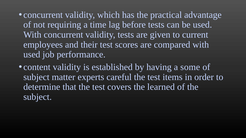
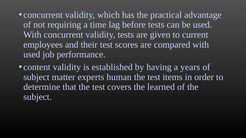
some: some -> years (190, 67)
careful: careful -> human (119, 77)
